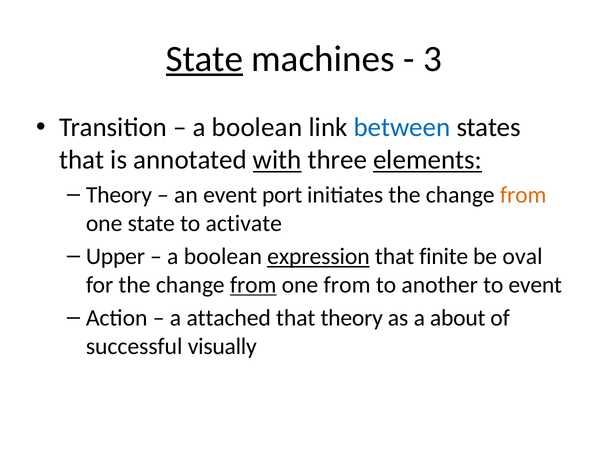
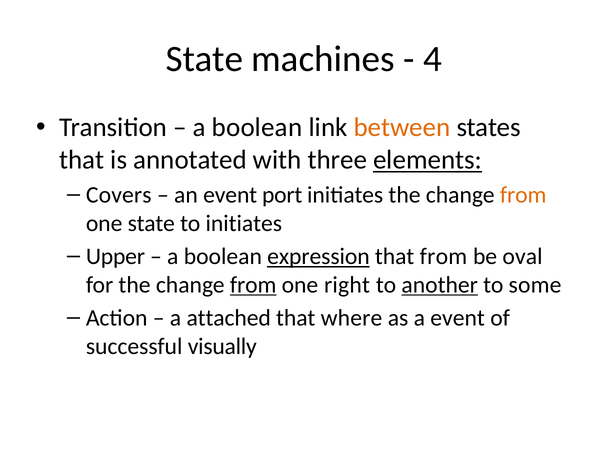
State underline: present -> none (204, 59)
3: 3 -> 4 (432, 59)
between colour: blue -> orange (402, 128)
with underline: present -> none (277, 160)
Theory: Theory -> Covers (119, 195)
to activate: activate -> initiates (244, 223)
that finite: finite -> from (443, 256)
one from: from -> right (347, 285)
another underline: none -> present (440, 285)
to event: event -> some (535, 285)
that theory: theory -> where (352, 318)
a about: about -> event (458, 318)
